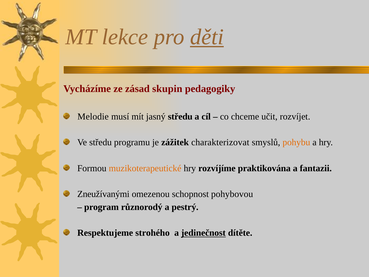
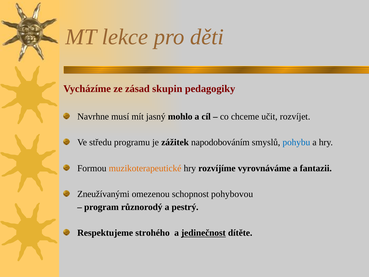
děti underline: present -> none (207, 37)
Melodie: Melodie -> Navrhne (93, 116)
jasný středu: středu -> mohlo (180, 116)
charakterizovat: charakterizovat -> napodobováním (220, 142)
pohybu colour: orange -> blue (296, 142)
praktikována: praktikována -> vyrovnáváme (264, 168)
